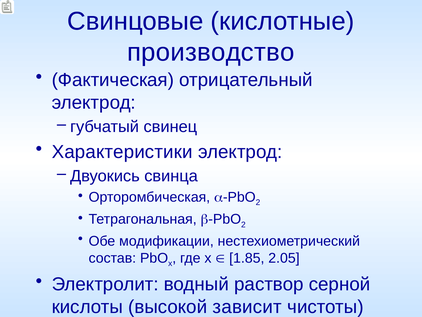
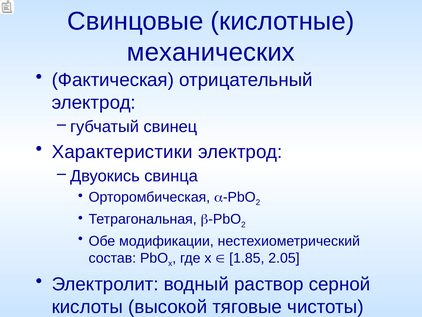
производство: производство -> механических (211, 52)
зависит: зависит -> тяговые (247, 306)
